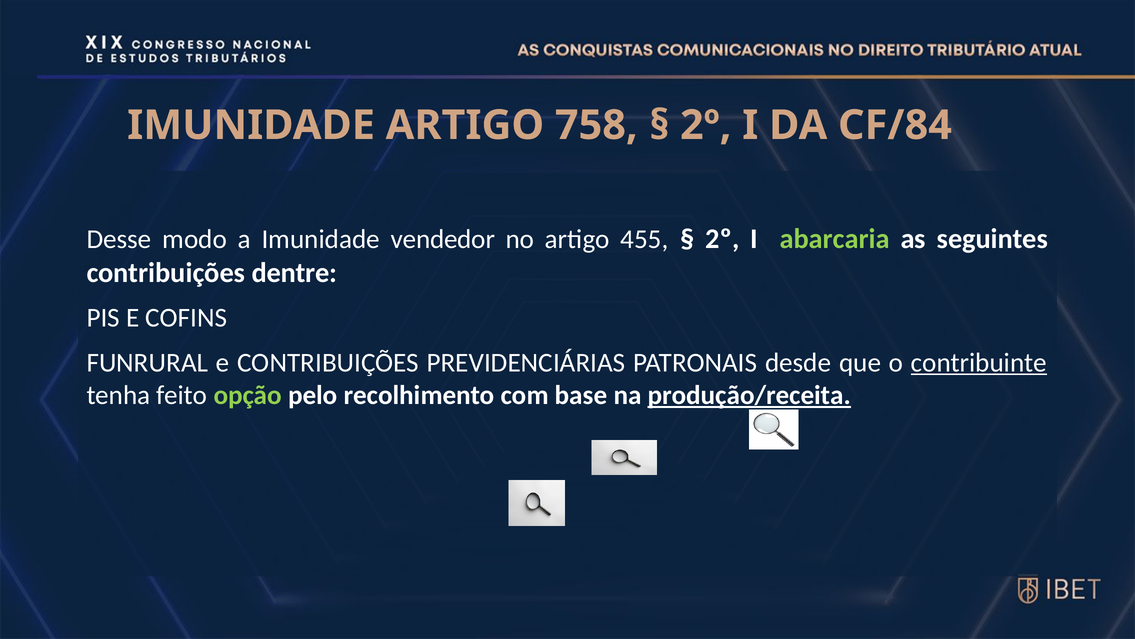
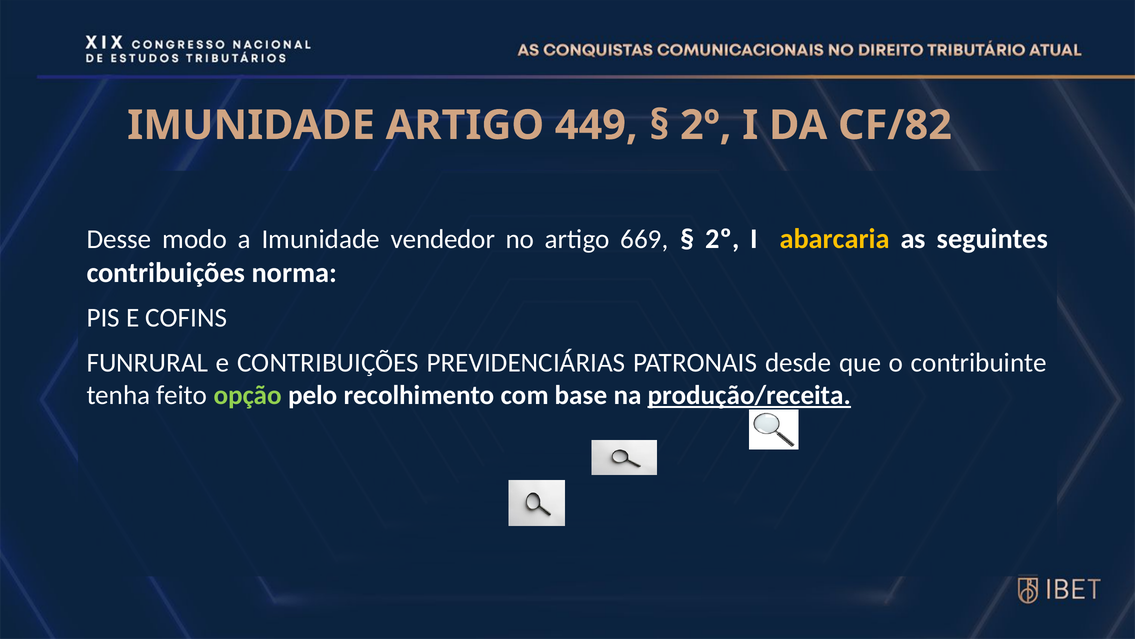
758: 758 -> 449 (596, 125)
CF/84: CF/84 -> CF/82 (895, 125)
455: 455 -> 669 (644, 239)
abarcaria colour: light green -> yellow (835, 239)
dentre: dentre -> norma (294, 273)
contribuinte underline: present -> none (979, 362)
